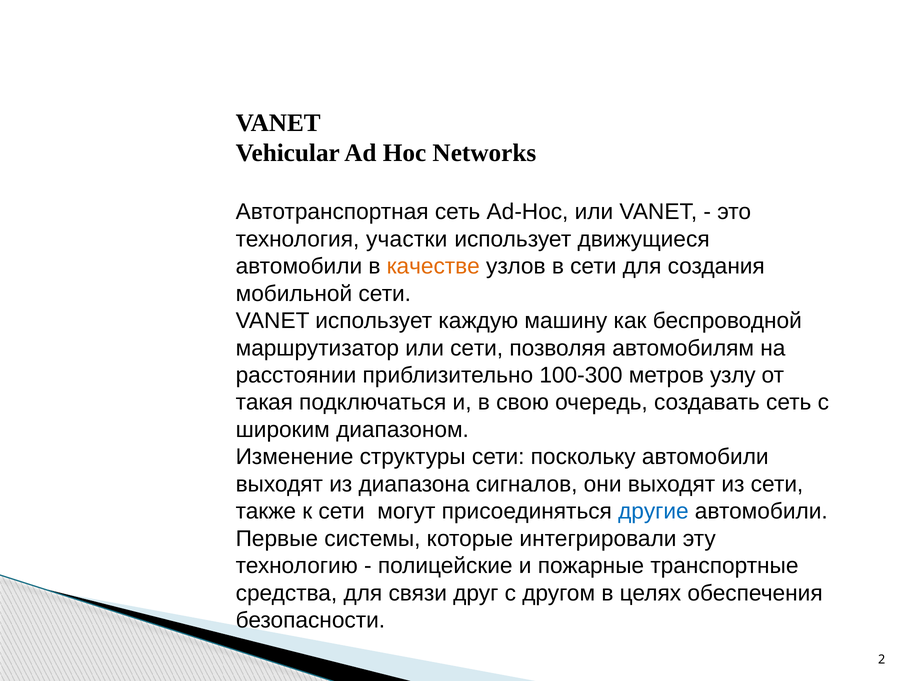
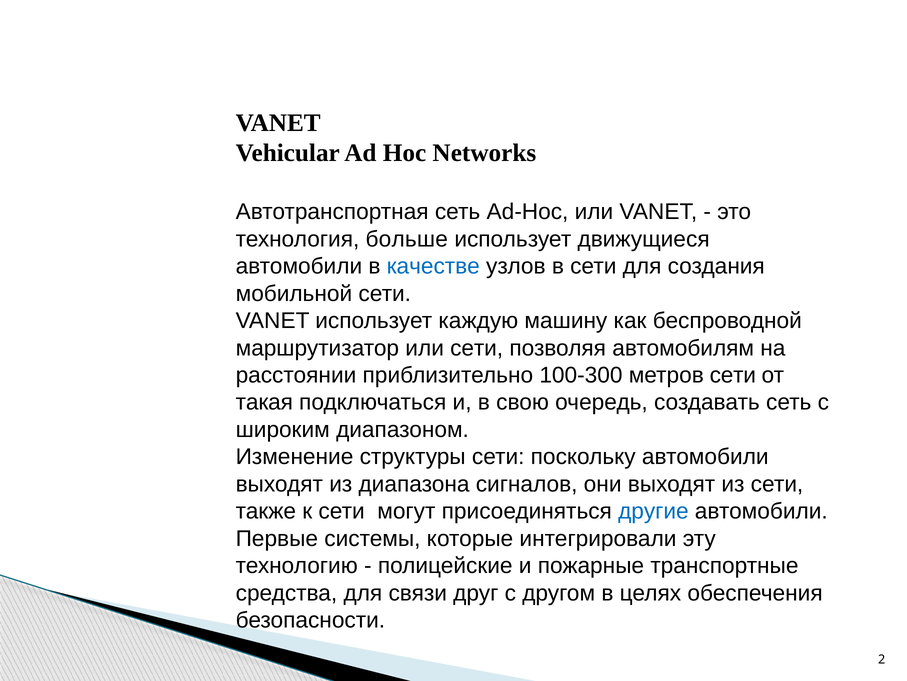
участки: участки -> больше (407, 239)
качестве colour: orange -> blue (433, 266)
метров узлу: узлу -> сети (733, 375)
